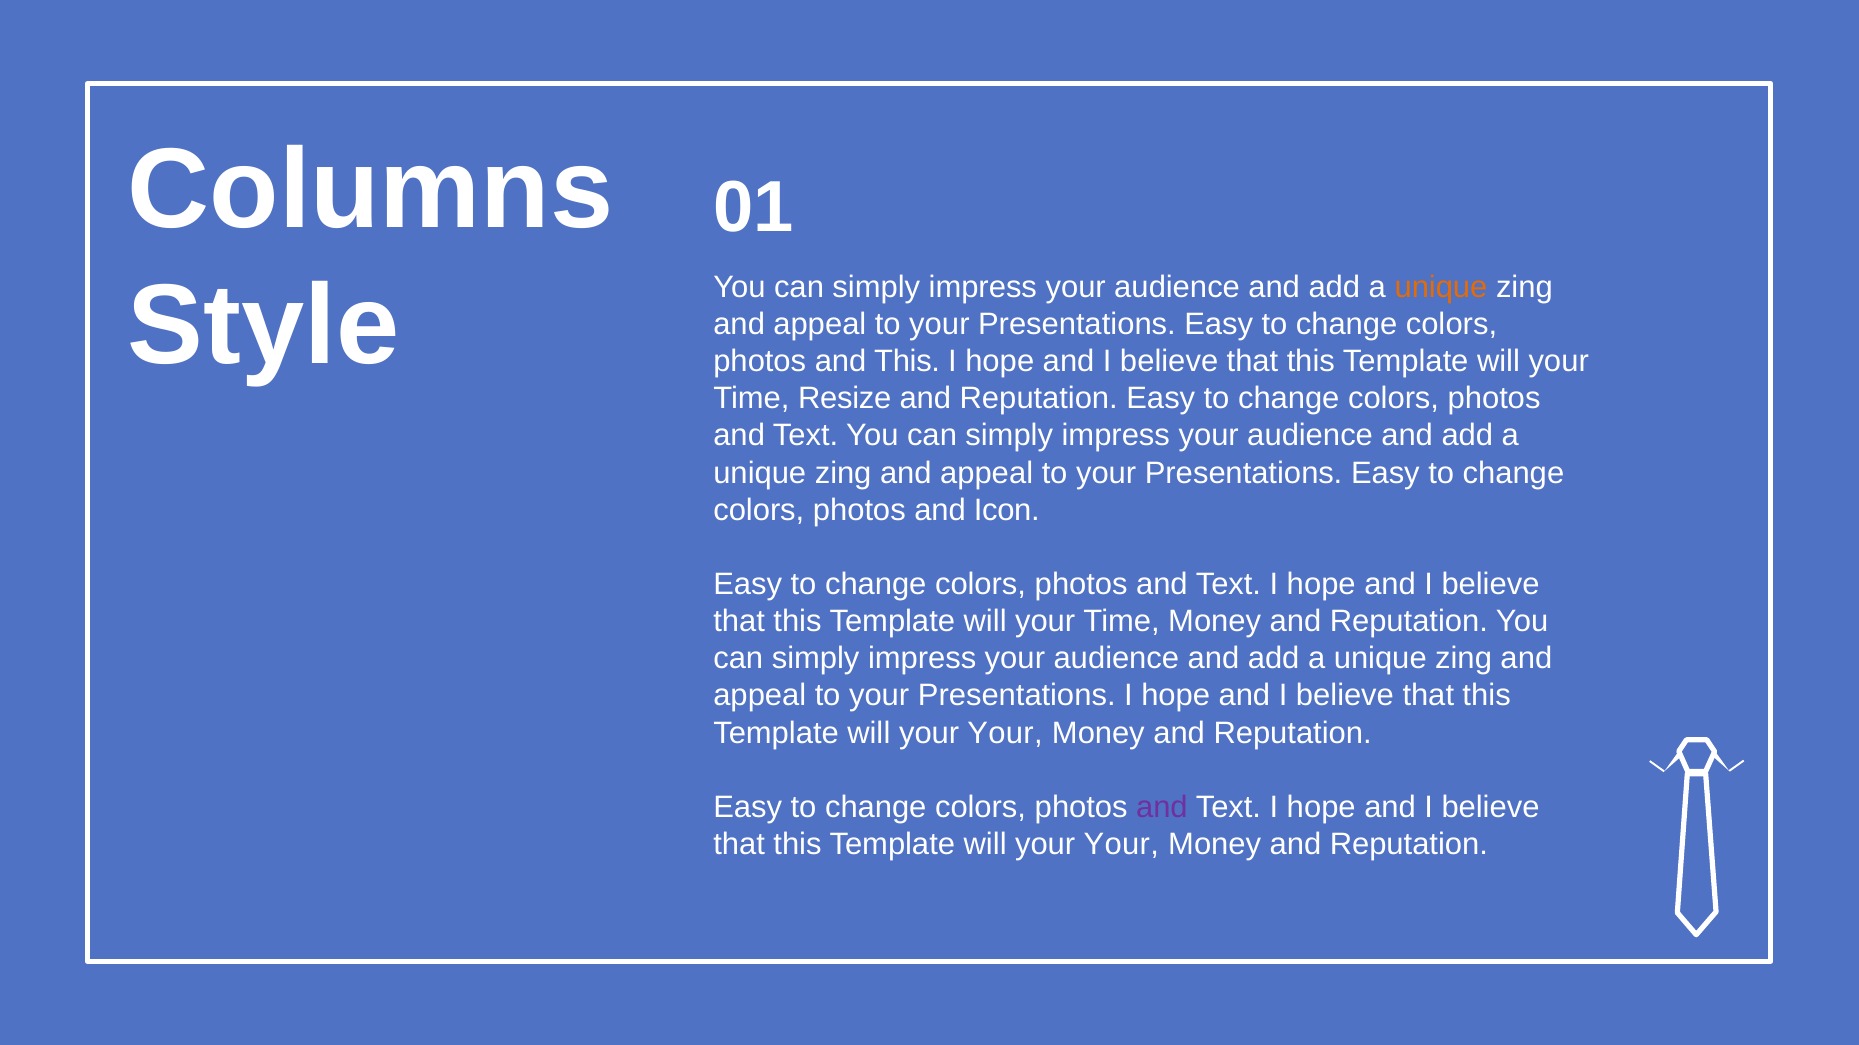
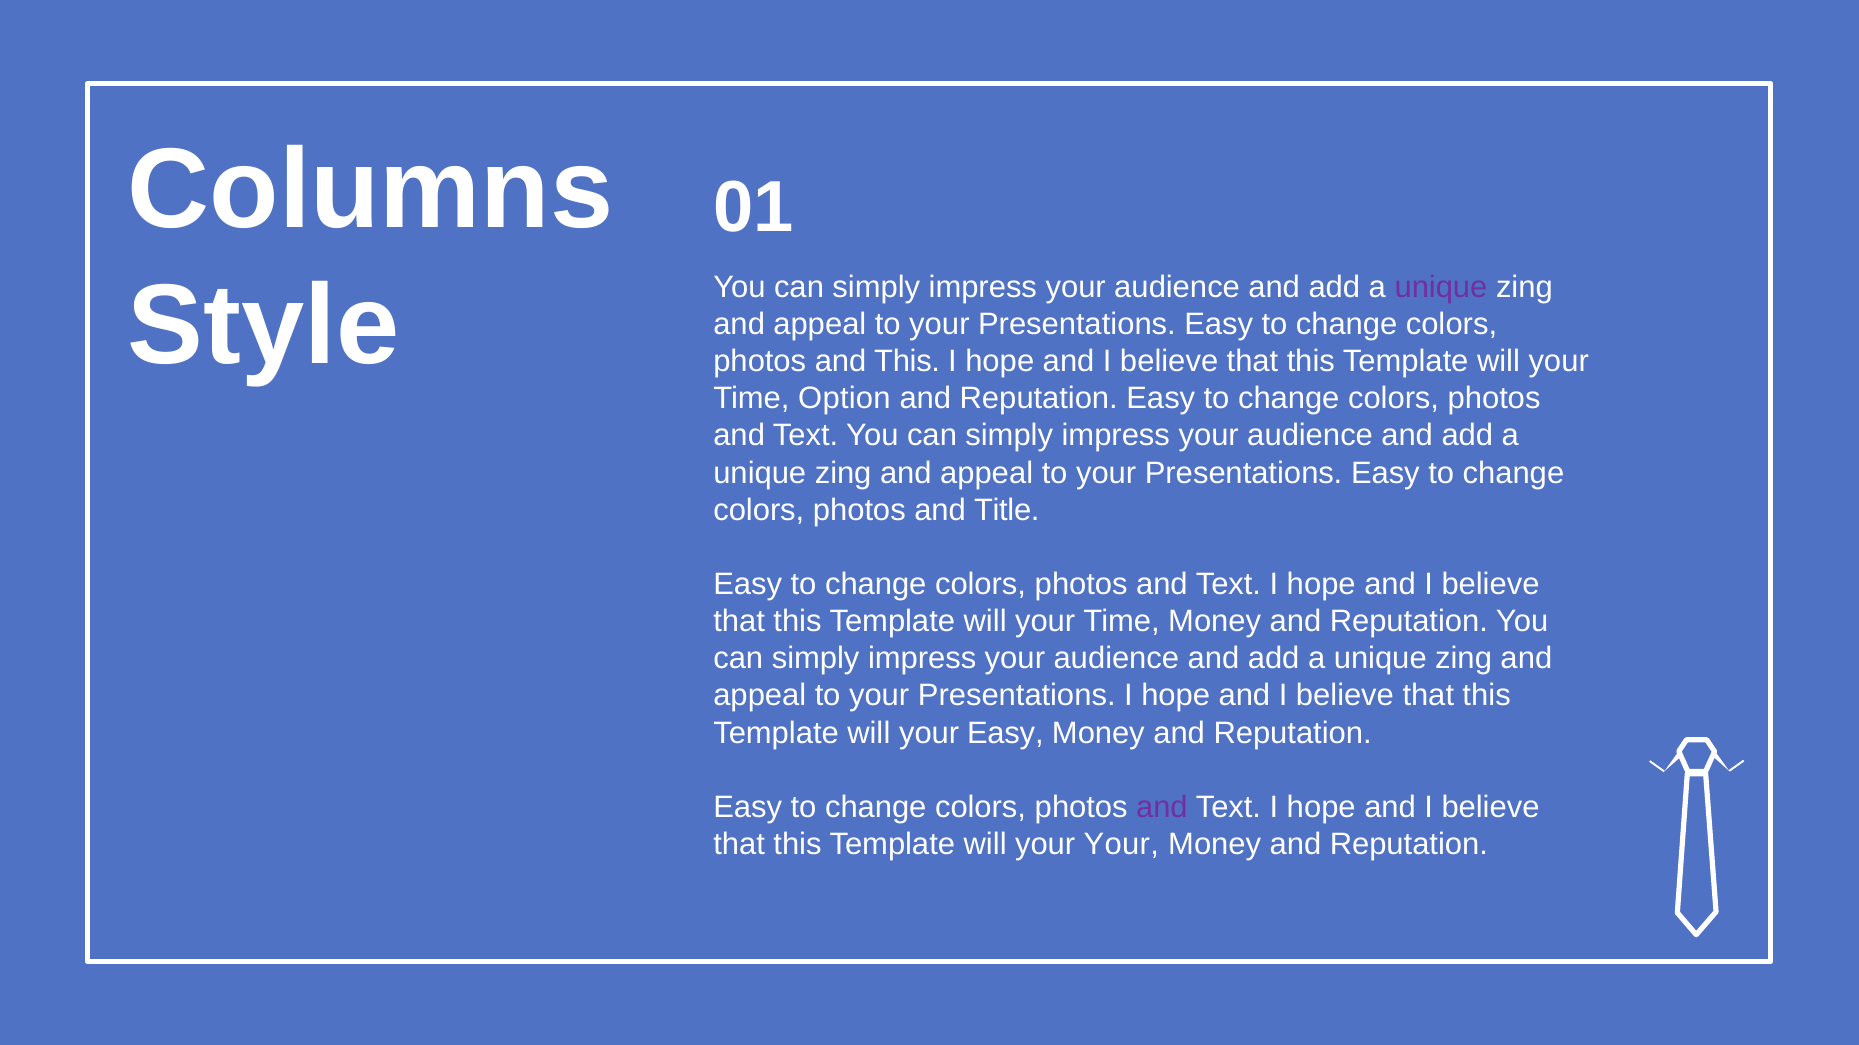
unique colour: orange -> purple (1441, 287)
Resize: Resize -> Option (844, 399)
Icon: Icon -> Title (1007, 510)
Your: Your -> Easy (1005, 733)
